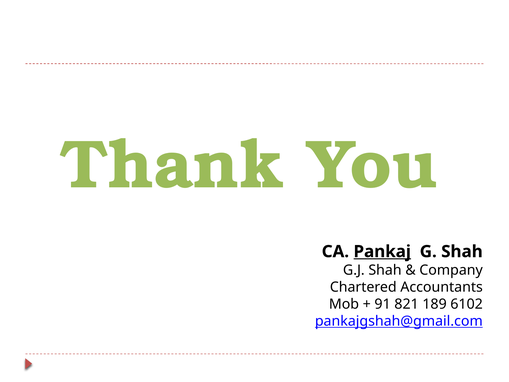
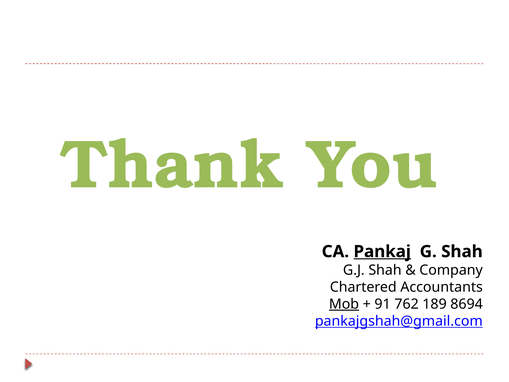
Mob underline: none -> present (344, 304)
821: 821 -> 762 (407, 304)
6102: 6102 -> 8694 (467, 304)
